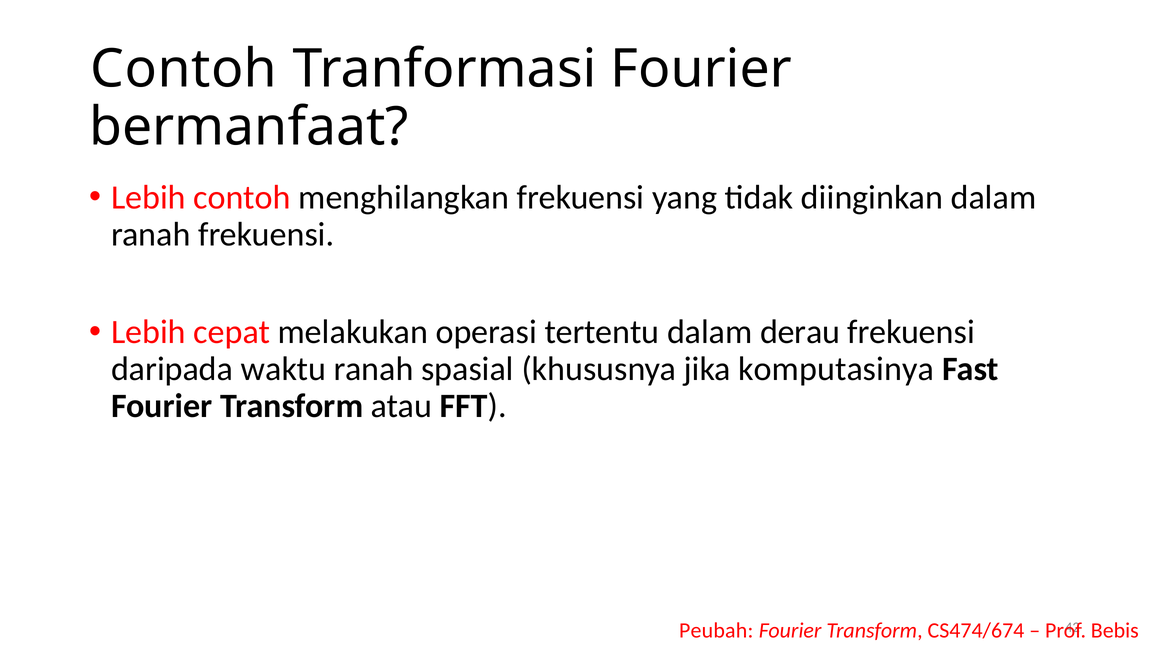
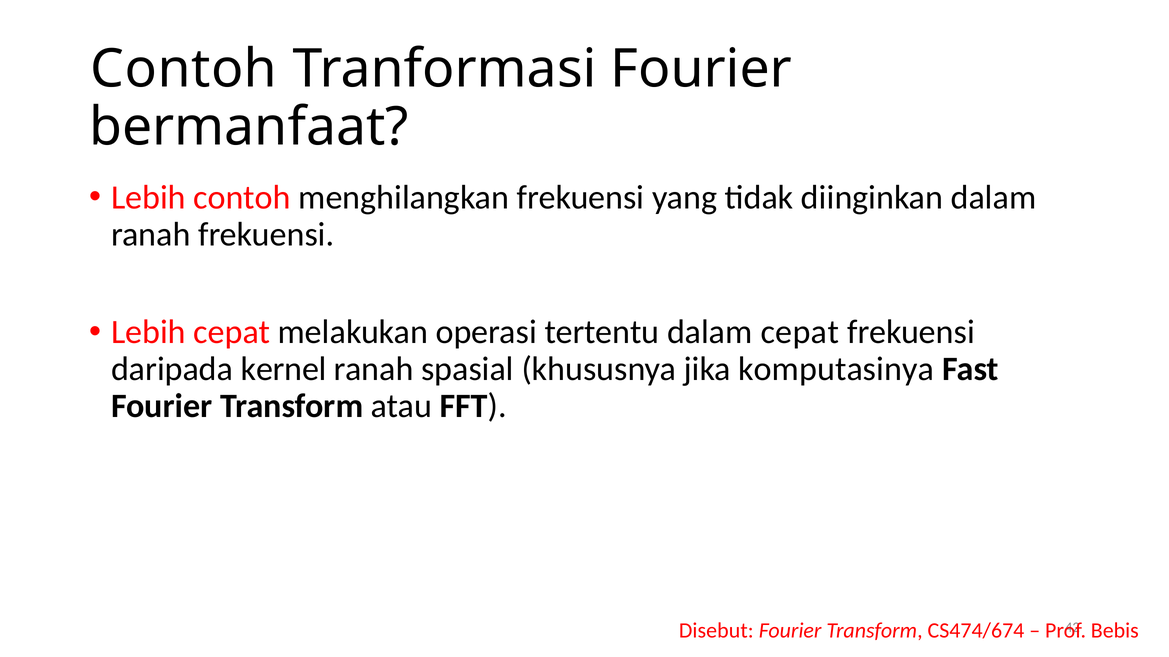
dalam derau: derau -> cepat (800, 333)
waktu: waktu -> kernel (284, 369)
Peubah: Peubah -> Disebut (716, 631)
